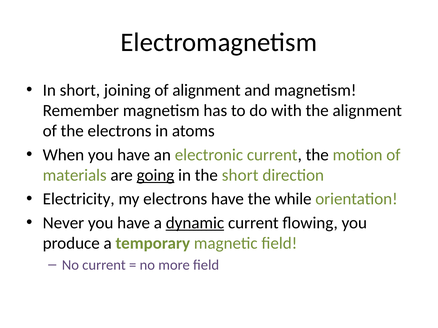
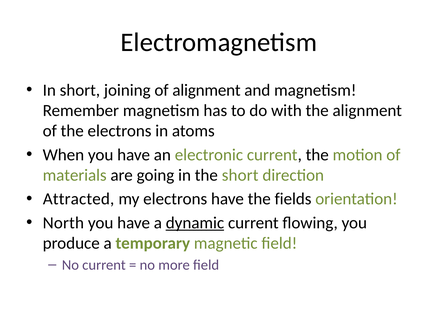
going underline: present -> none (155, 175)
Electricity: Electricity -> Attracted (79, 199)
while: while -> fields (293, 199)
Never: Never -> North (63, 223)
